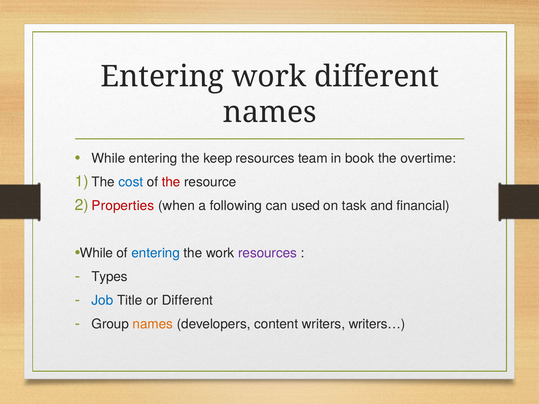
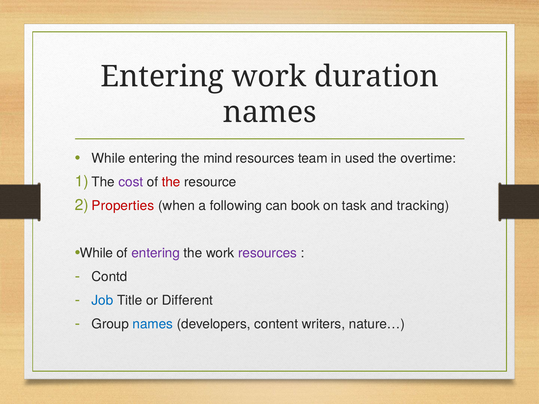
work different: different -> duration (376, 77)
keep: keep -> mind (218, 159)
book: book -> used (360, 159)
cost colour: blue -> purple (131, 182)
used: used -> book (305, 206)
financial: financial -> tracking (423, 206)
entering colour: blue -> purple (156, 253)
Types: Types -> Contd (110, 277)
names colour: orange -> blue (153, 324)
writers…: writers… -> nature… (377, 324)
